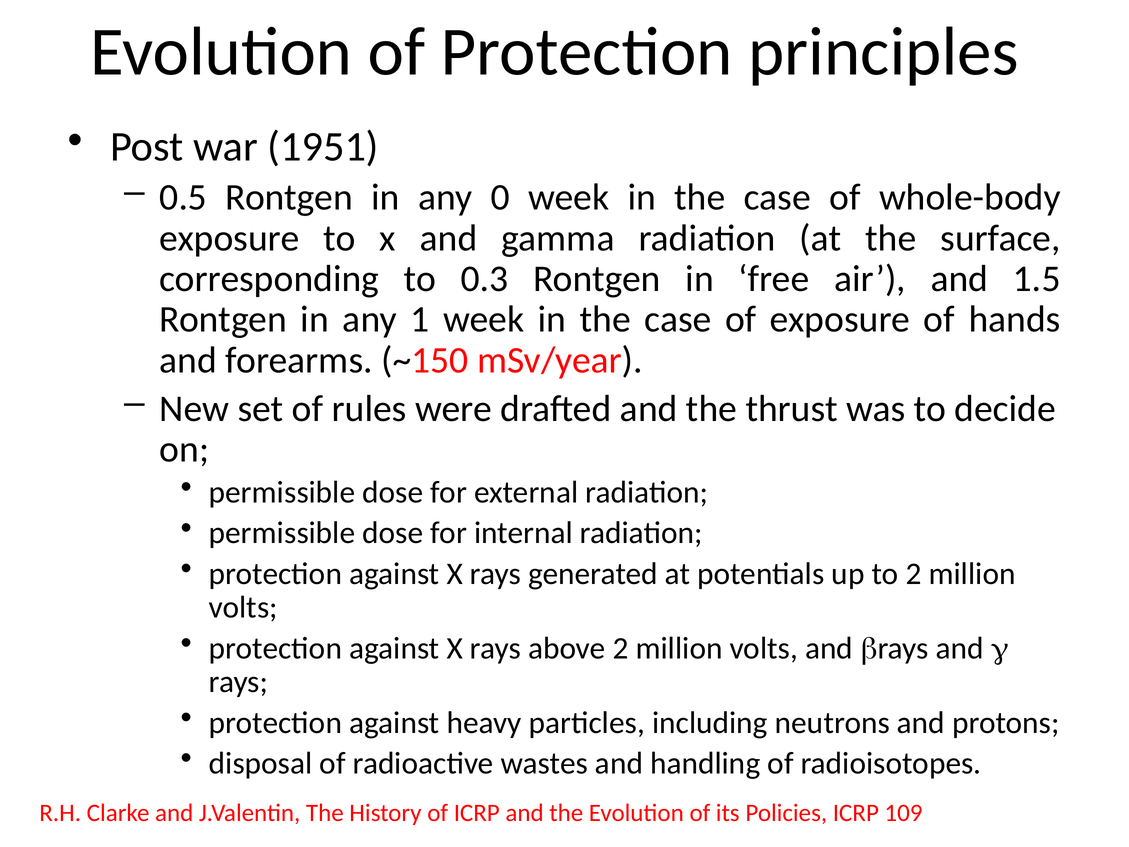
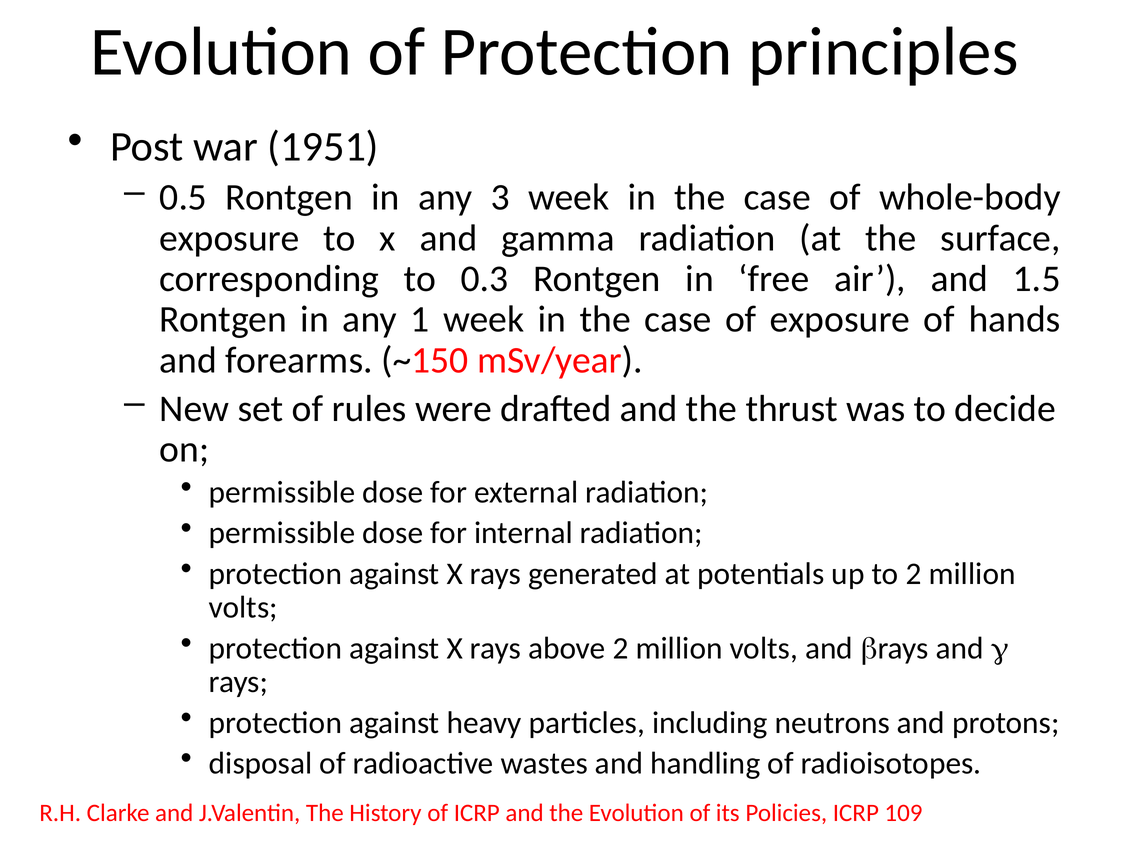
0: 0 -> 3 (500, 197)
